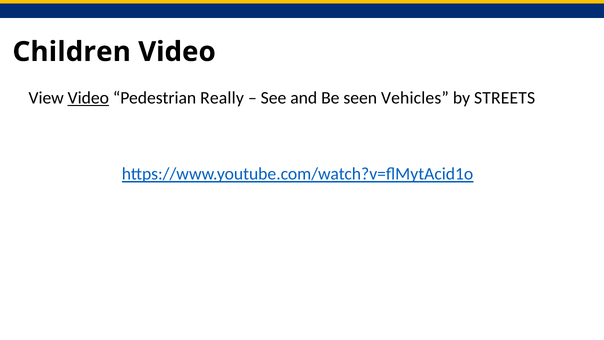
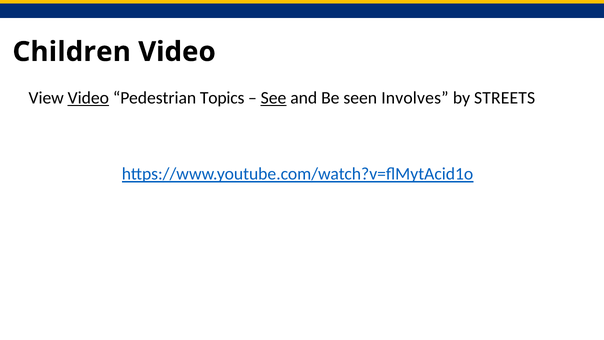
Really: Really -> Topics (222, 98)
See underline: none -> present (274, 98)
Vehicles: Vehicles -> Involves (415, 98)
